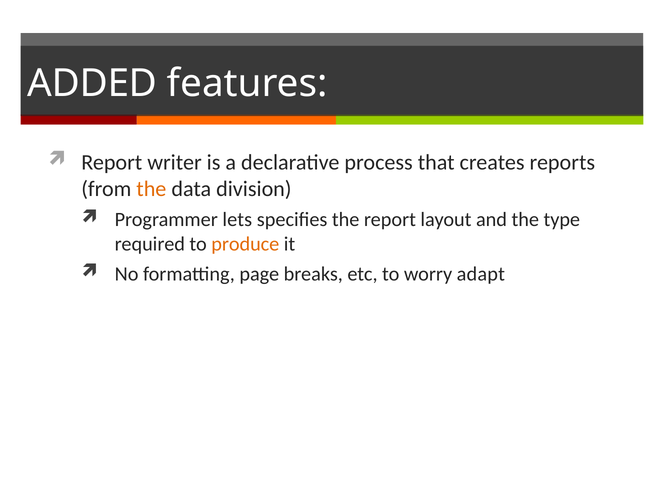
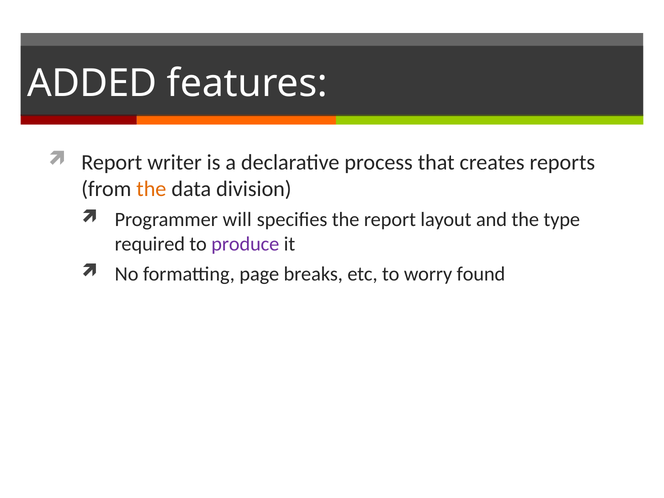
lets: lets -> will (237, 220)
produce colour: orange -> purple (245, 244)
adapt: adapt -> found (481, 274)
